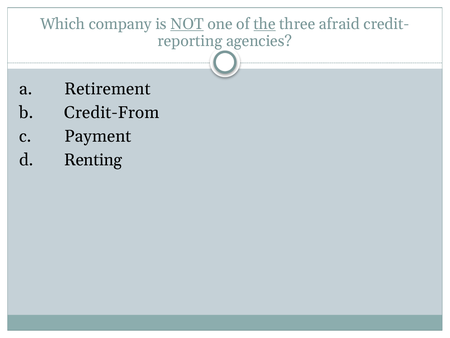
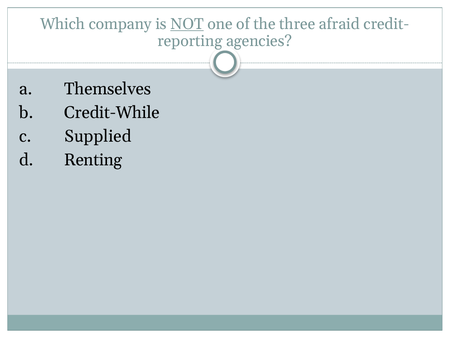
the underline: present -> none (265, 24)
Retirement: Retirement -> Themselves (108, 89)
Credit-From: Credit-From -> Credit-While (112, 112)
Payment: Payment -> Supplied (98, 136)
